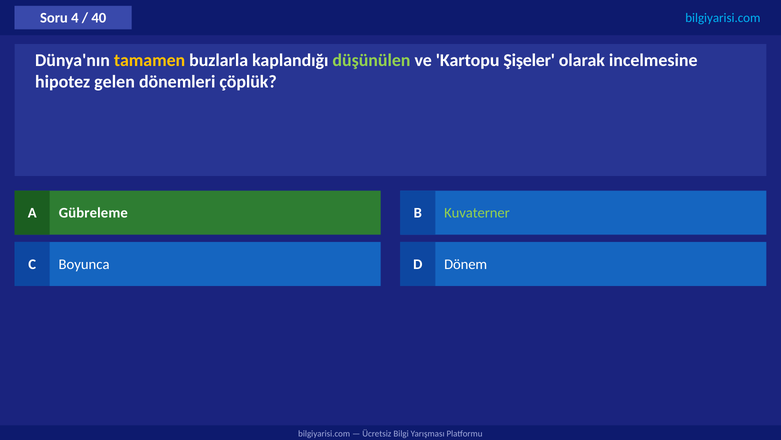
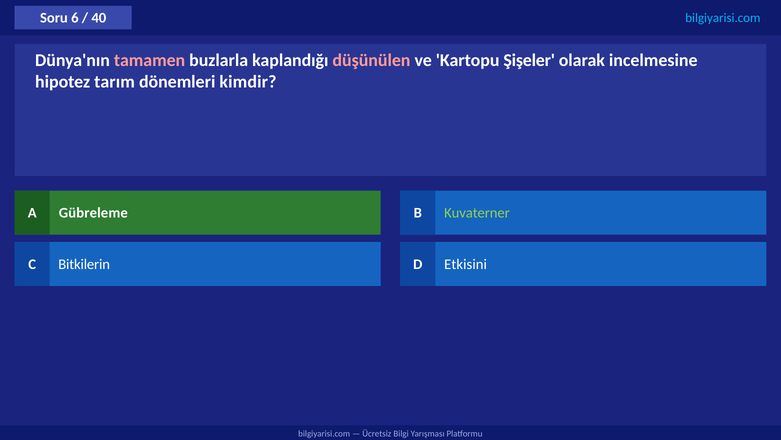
4: 4 -> 6 (75, 18)
tamamen colour: yellow -> pink (150, 60)
düşünülen colour: light green -> pink (371, 60)
gelen: gelen -> tarım (115, 82)
çöplük: çöplük -> kimdir (248, 82)
Boyunca: Boyunca -> Bitkilerin (84, 264)
Dönem: Dönem -> Etkisini (466, 264)
